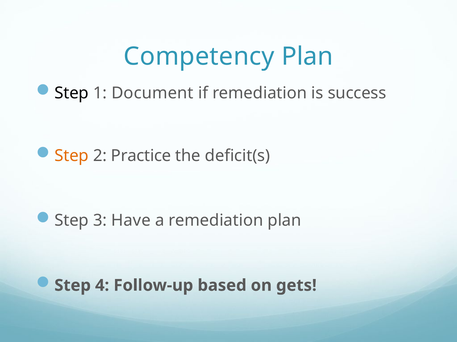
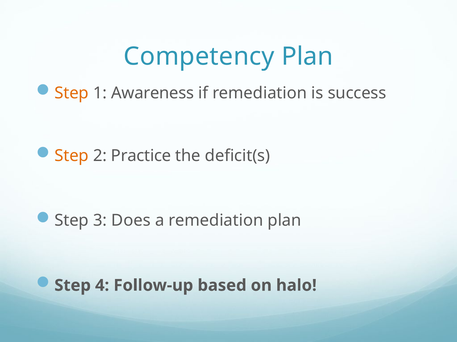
Step colour: black -> orange (72, 93)
Document: Document -> Awareness (153, 93)
Have: Have -> Does (131, 221)
gets: gets -> halo (296, 286)
